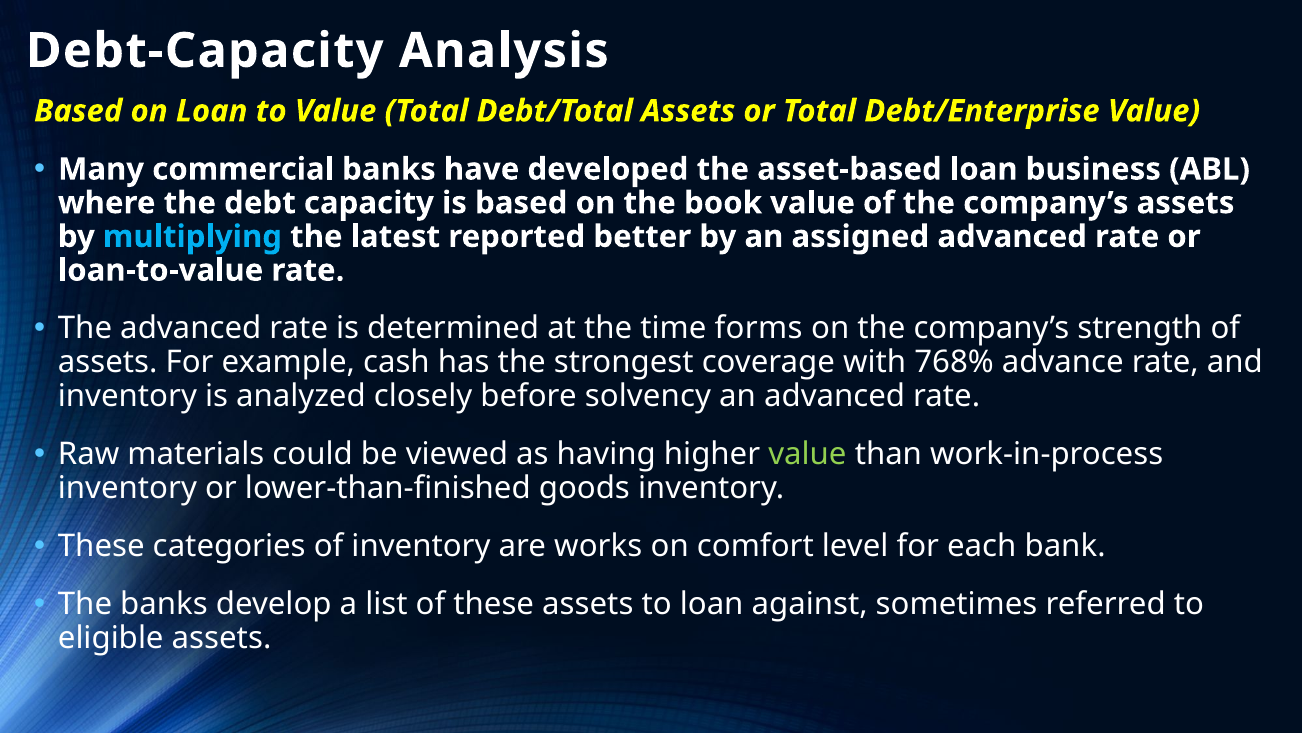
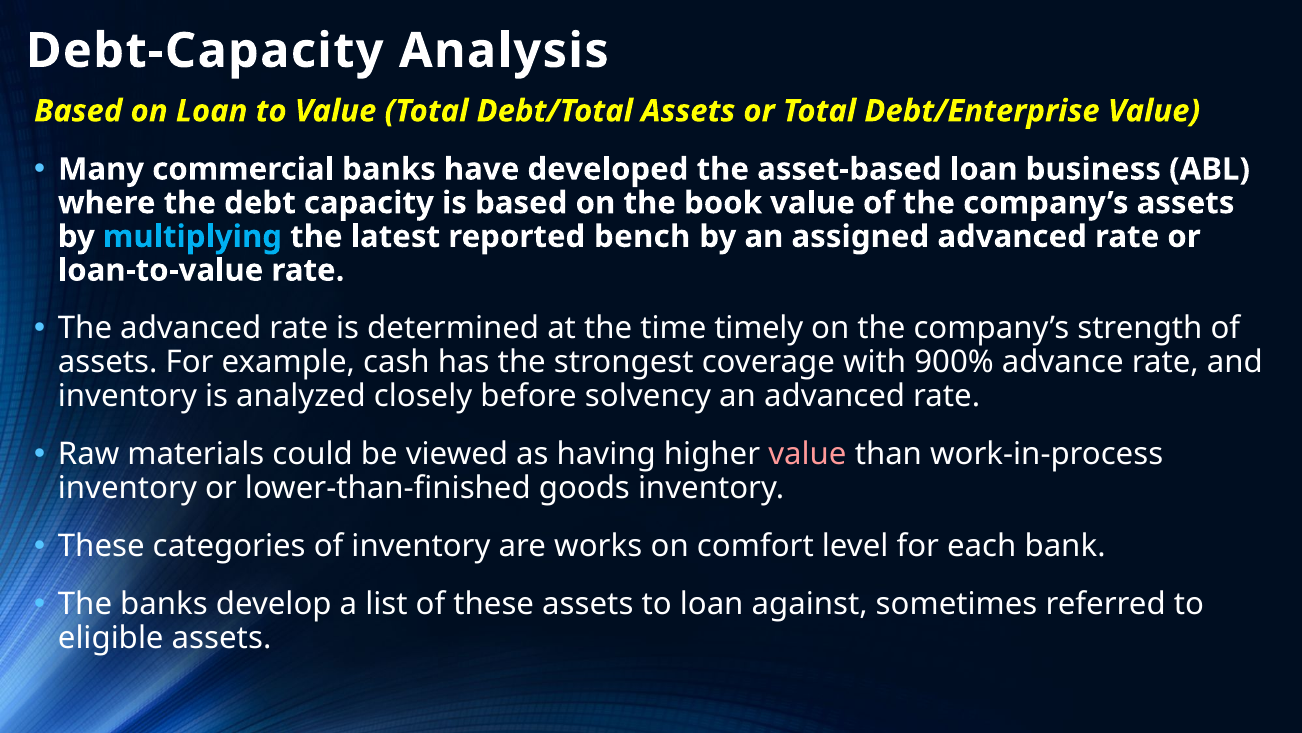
better: better -> bench (642, 237)
forms: forms -> timely (759, 328)
768%: 768% -> 900% (954, 362)
value colour: light green -> pink (807, 454)
